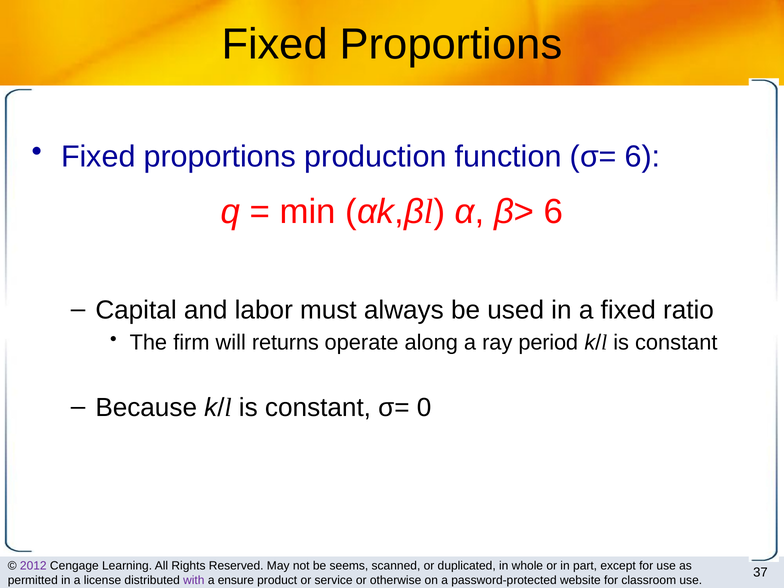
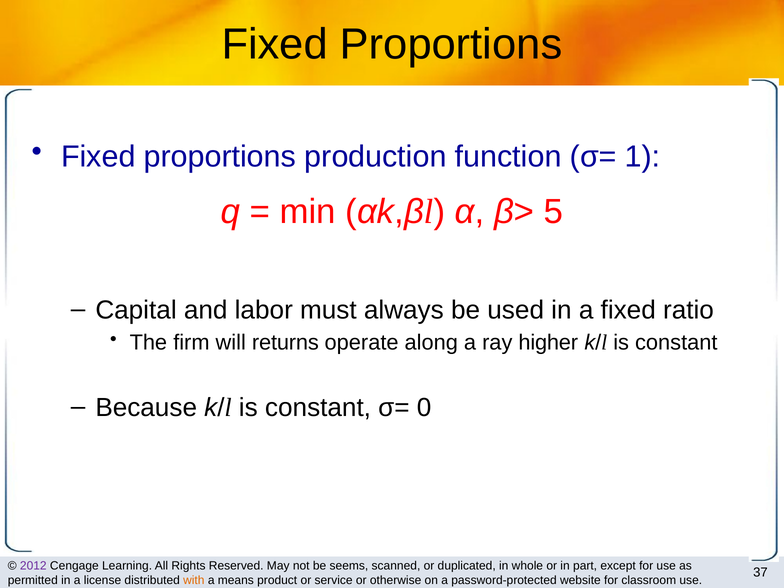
σ= 6: 6 -> 1 (643, 157)
β> 6: 6 -> 5 (554, 212)
period: period -> higher (548, 343)
with colour: purple -> orange (194, 580)
ensure: ensure -> means (236, 580)
